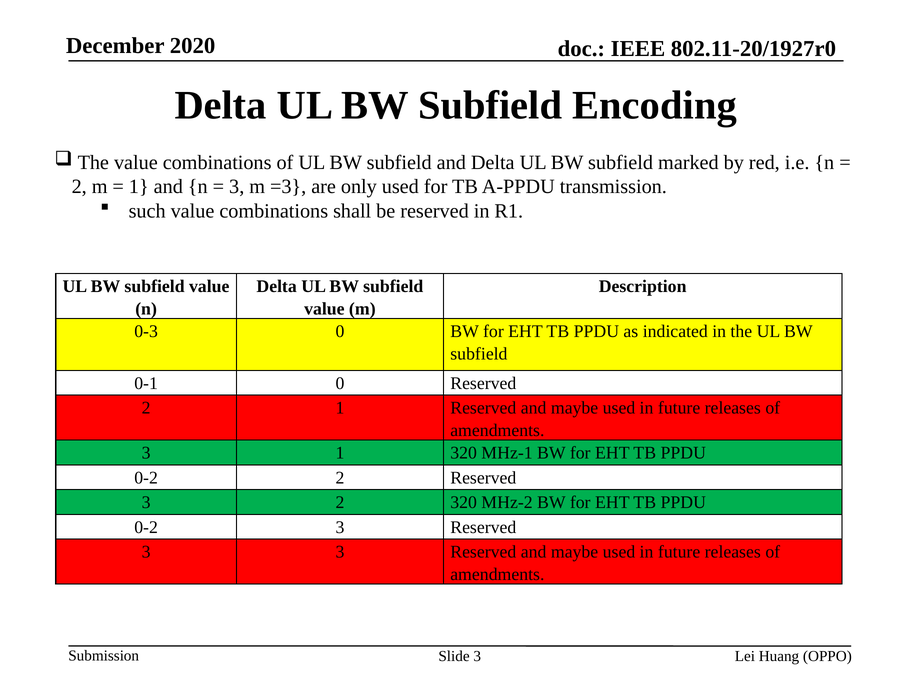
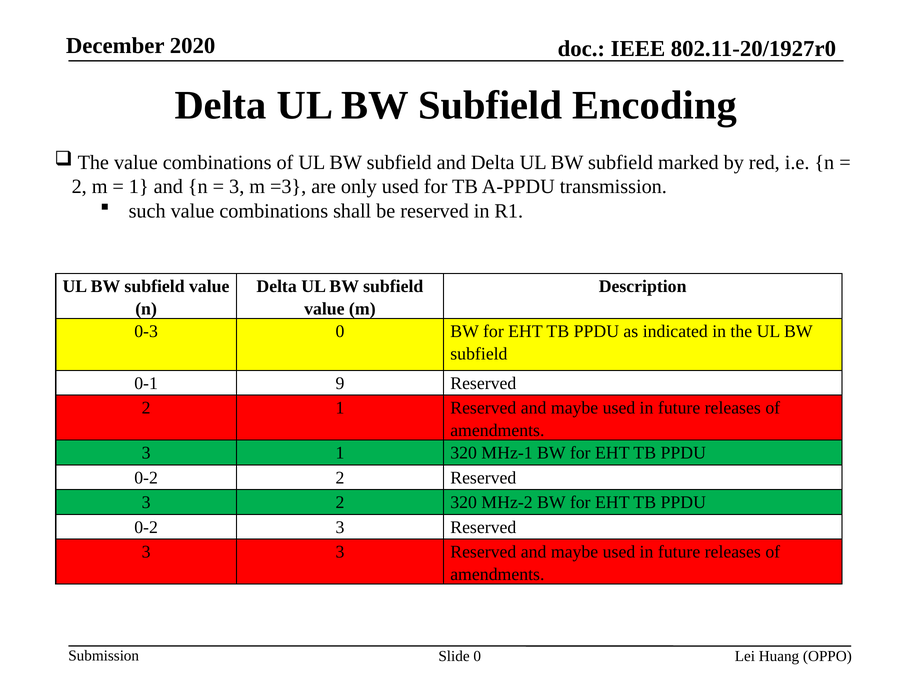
0-1 0: 0 -> 9 (340, 383)
Slide 3: 3 -> 0 (477, 656)
